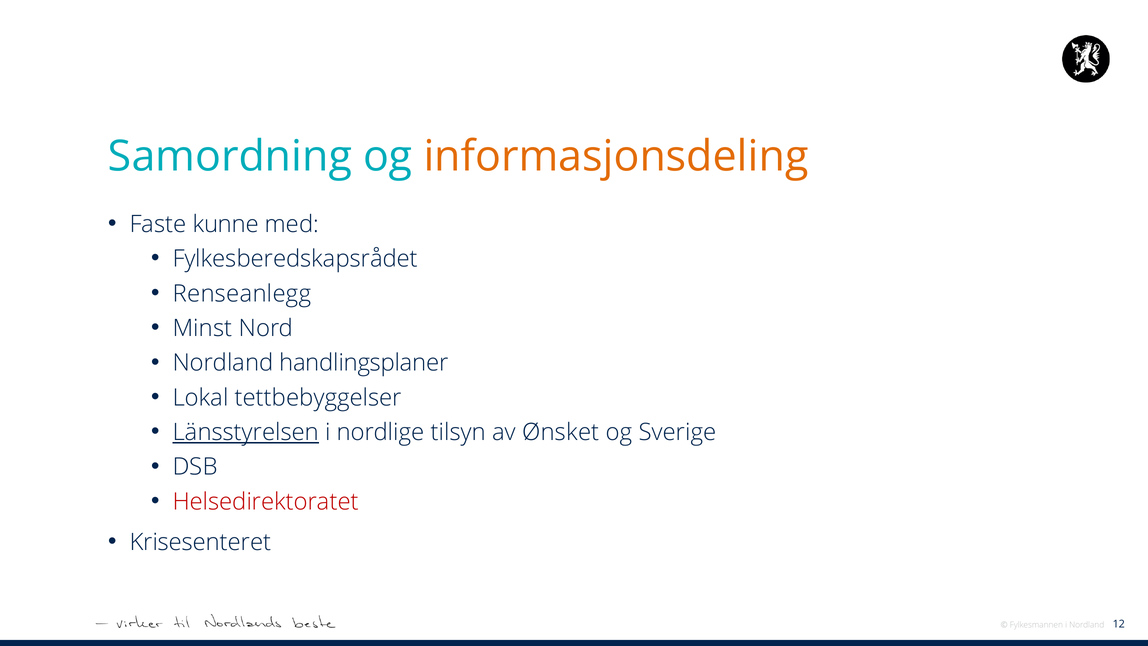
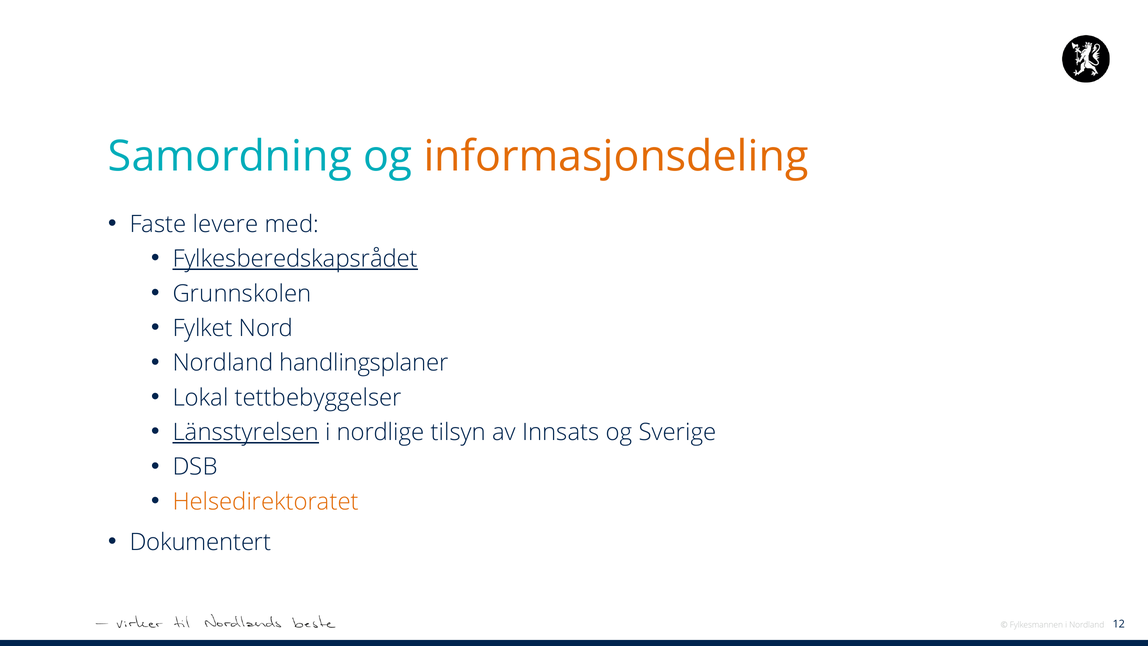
kunne: kunne -> levere (226, 224)
Fylkesberedskapsrådet underline: none -> present (295, 259)
Renseanlegg: Renseanlegg -> Grunnskolen (242, 293)
Minst: Minst -> Fylket (203, 328)
Ønsket: Ønsket -> Innsats (561, 432)
Helsedirektoratet colour: red -> orange (266, 502)
Krisesenteret: Krisesenteret -> Dokumentert (200, 542)
